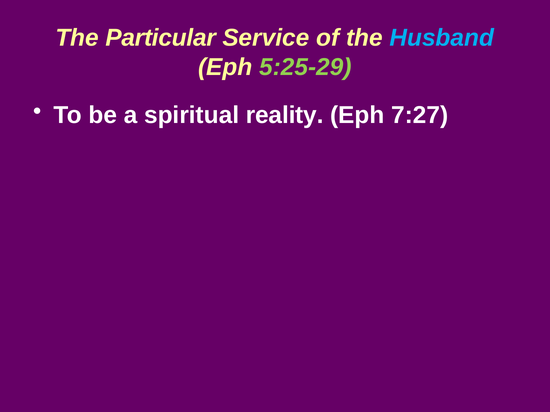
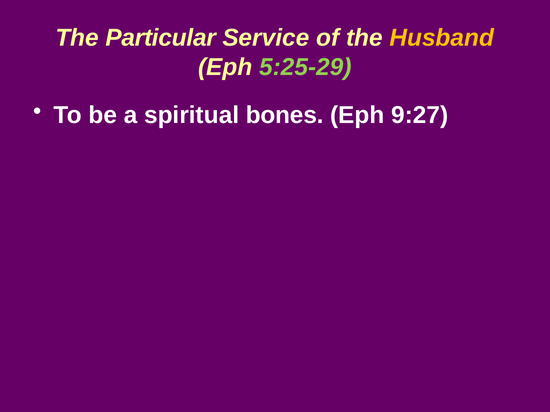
Husband colour: light blue -> yellow (442, 38)
reality: reality -> bones (285, 115)
7:27: 7:27 -> 9:27 (420, 115)
